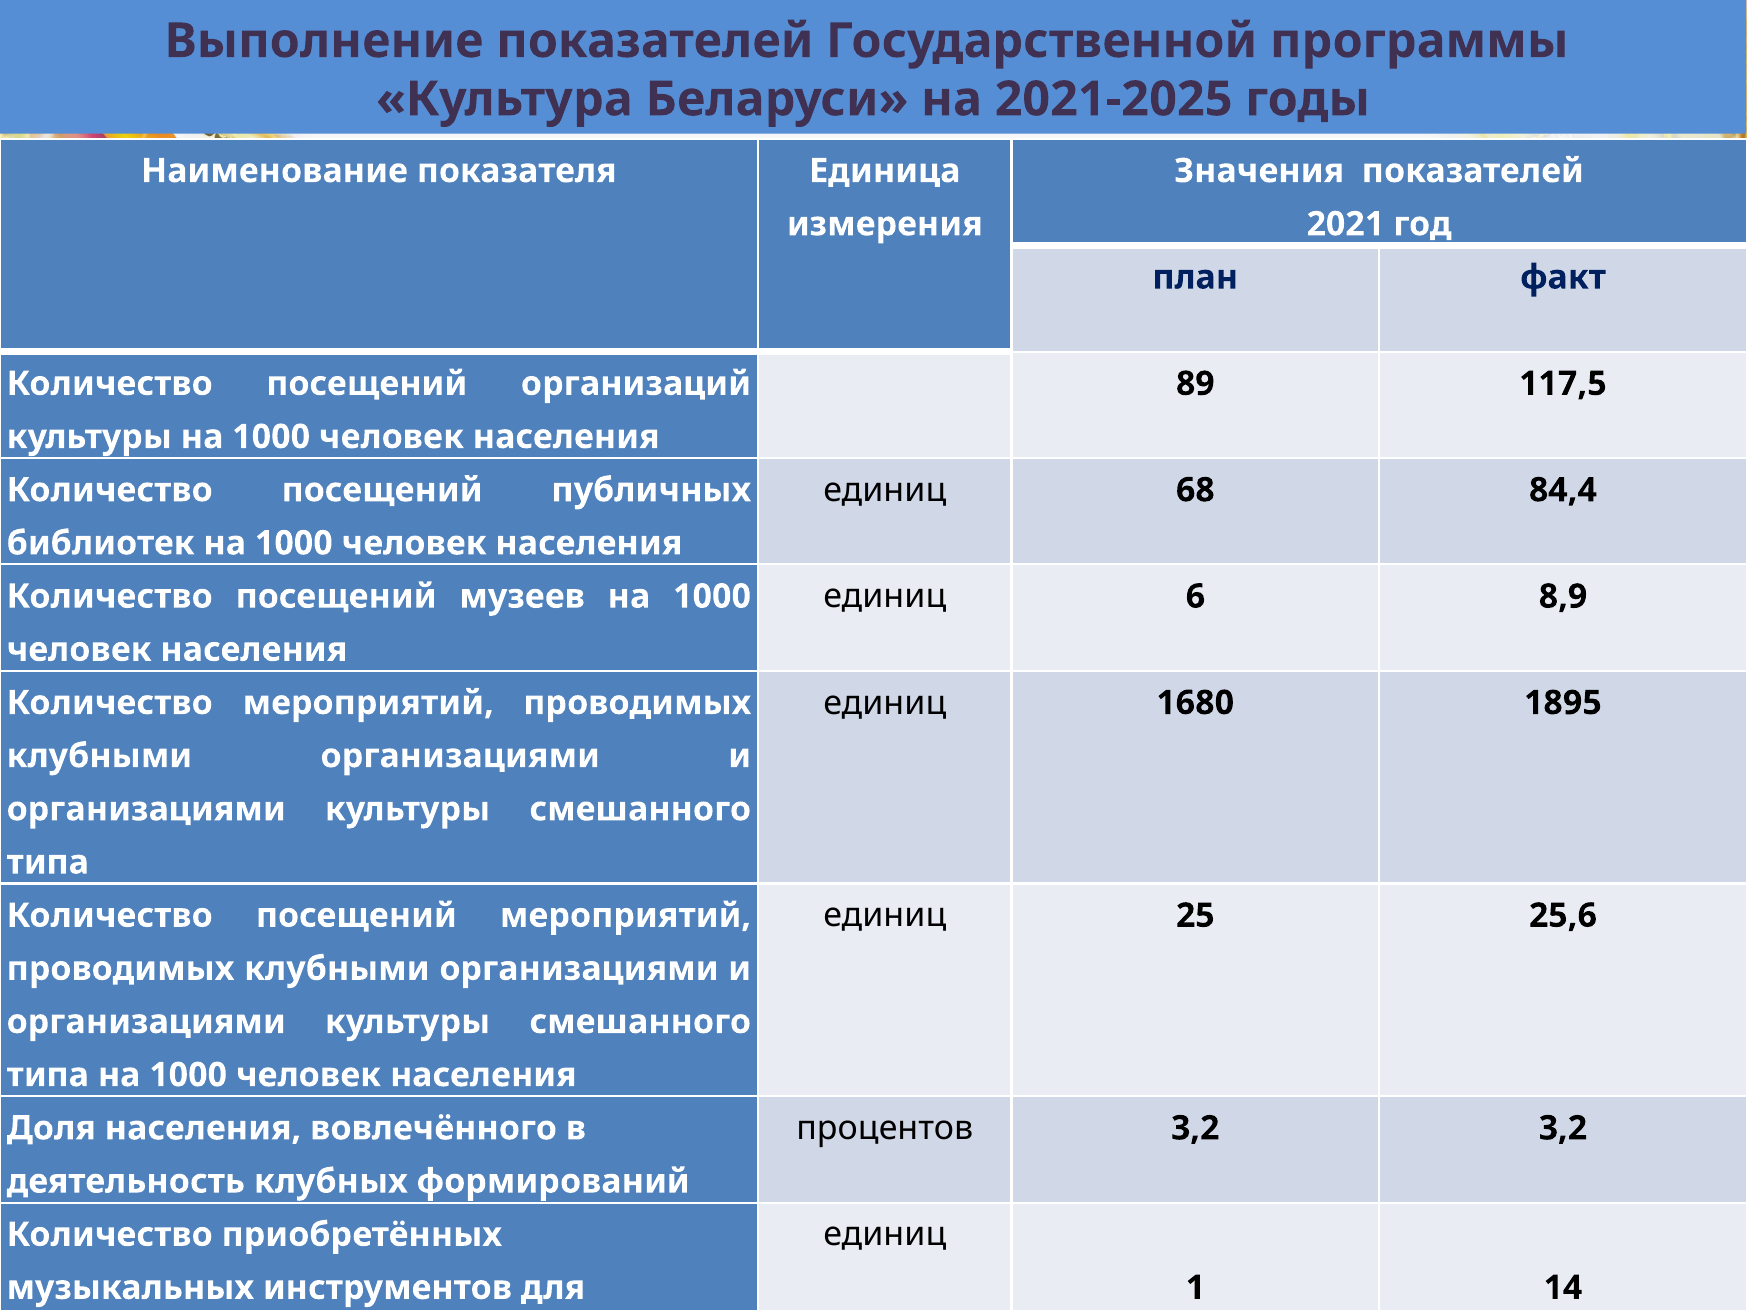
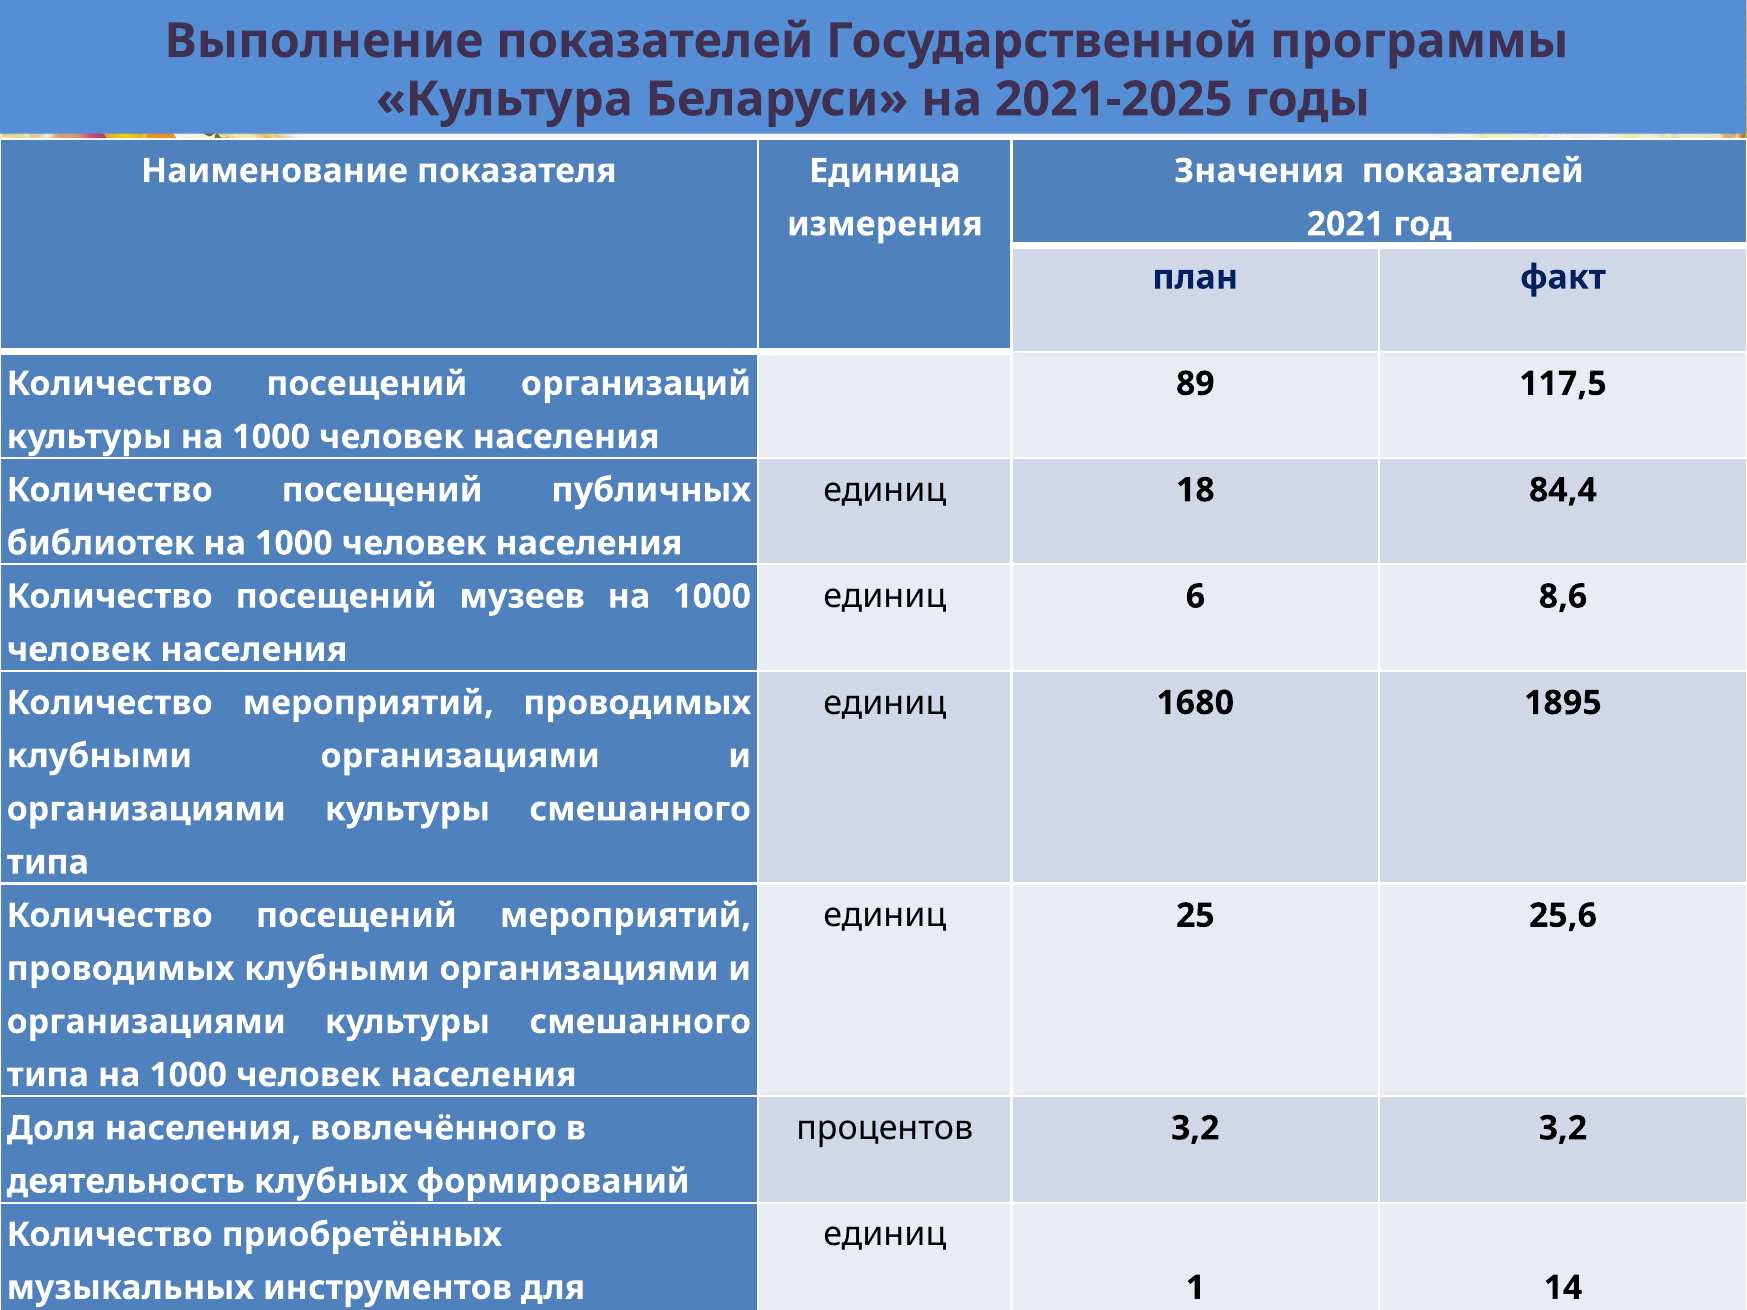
68: 68 -> 18 (1195, 490)
8,9: 8,9 -> 8,6 (1563, 597)
